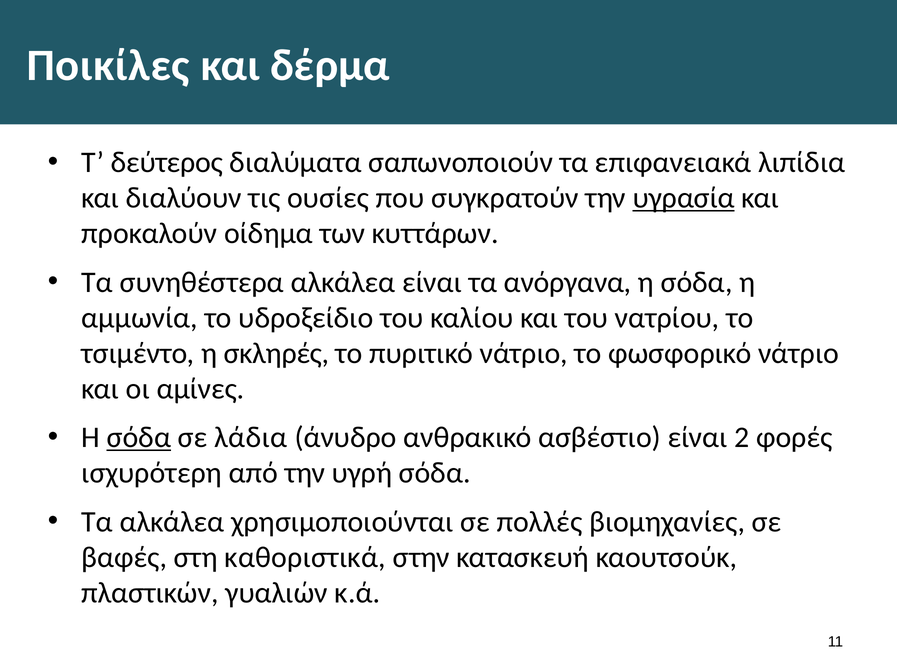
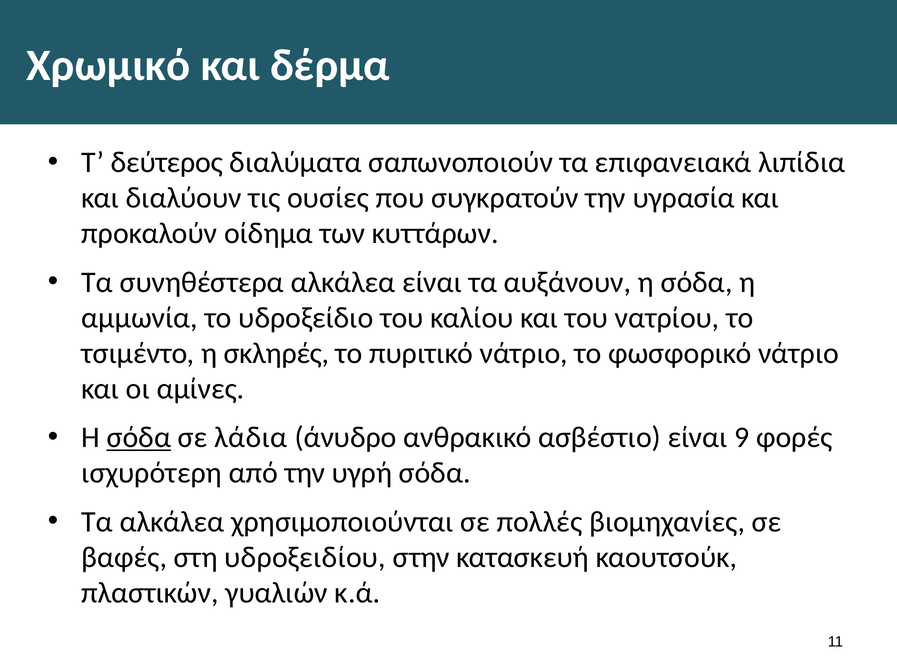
Ποικίλες: Ποικίλες -> Χρωμικό (108, 65)
υγρασία underline: present -> none (684, 198)
ανόργανα: ανόργανα -> αυξάνουν (568, 283)
2: 2 -> 9 (742, 438)
καθοριστικά: καθοριστικά -> υδροξειδίου (305, 558)
